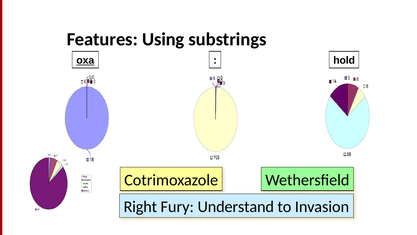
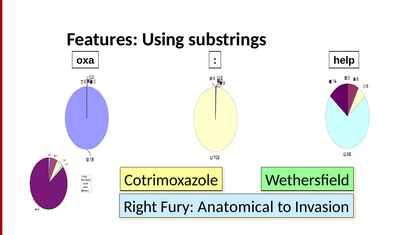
oxa underline: present -> none (85, 60)
hold: hold -> help (344, 60)
Understand: Understand -> Anatomical (236, 206)
